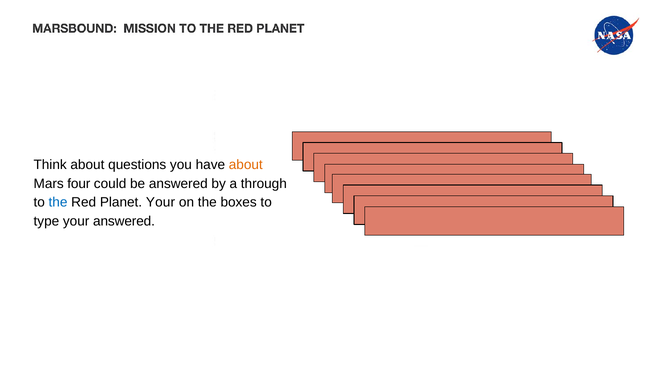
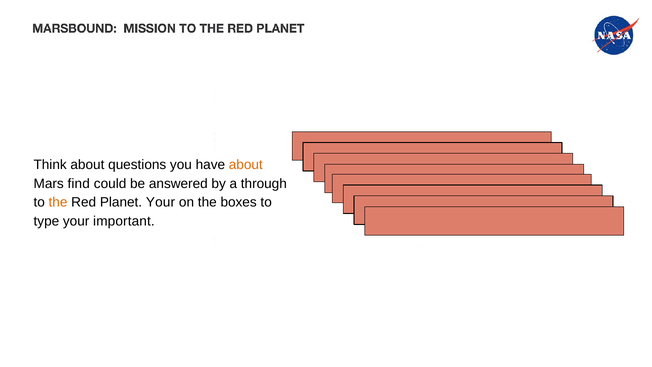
four: four -> find (79, 184)
the colour: blue -> orange (58, 202)
your answered: answered -> important (124, 221)
